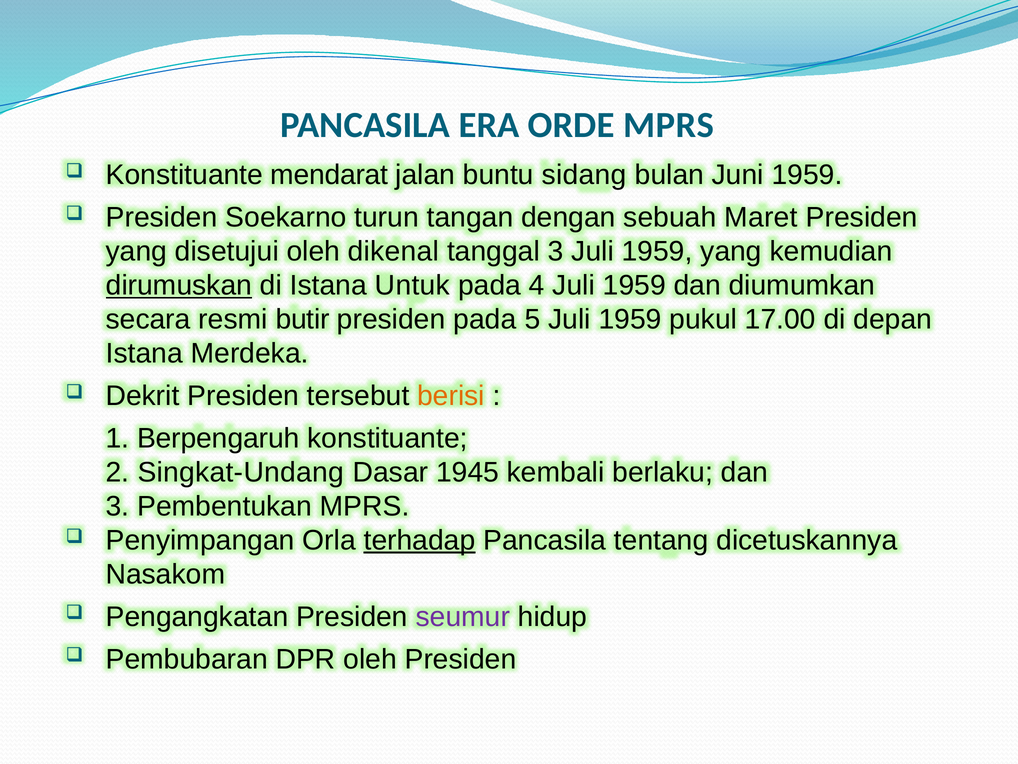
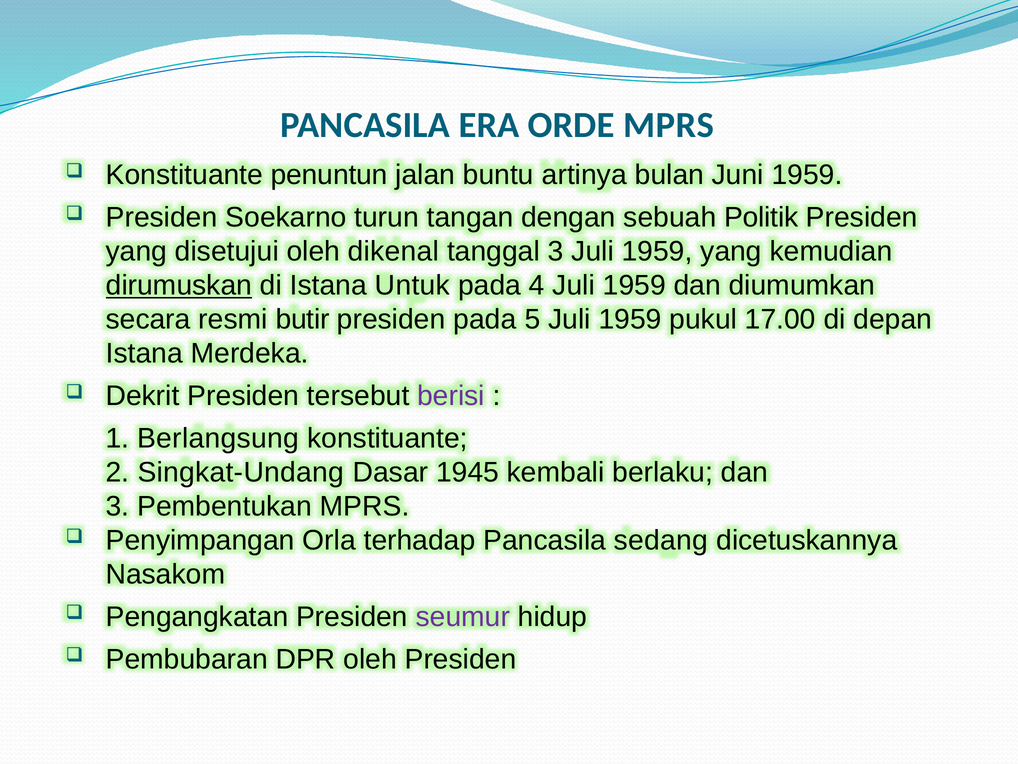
mendarat: mendarat -> penuntun (329, 175)
sidang: sidang -> artinya (584, 175)
Maret: Maret -> Politik (761, 217)
berisi colour: orange -> purple (451, 396)
Berpengaruh: Berpengaruh -> Berlangsung (218, 438)
terhadap underline: present -> none (420, 540)
tentang: tentang -> sedang (661, 540)
